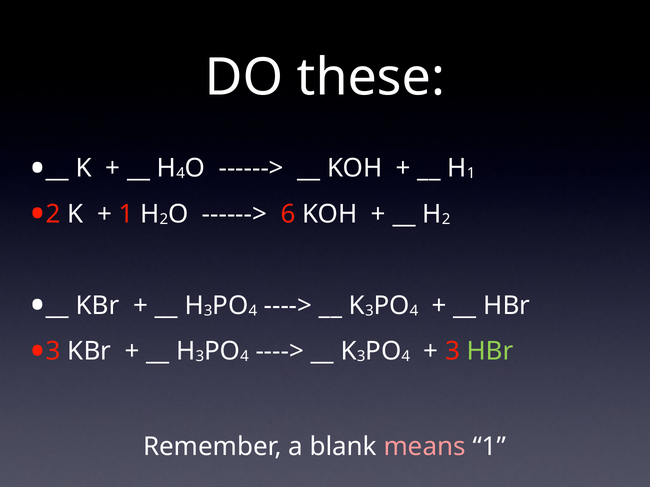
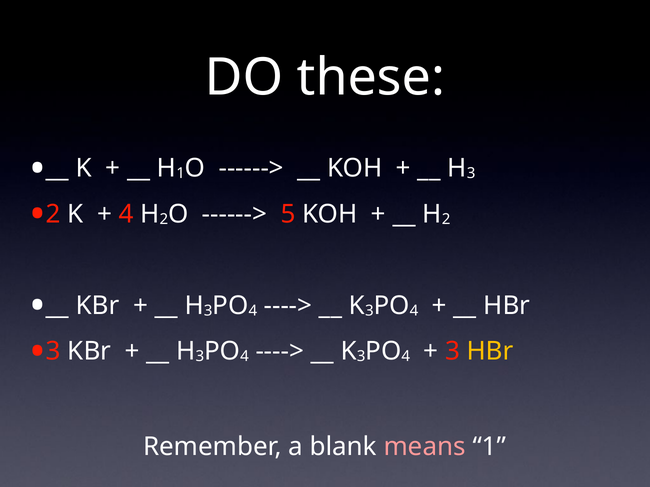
4: 4 -> 1 (181, 174)
1: 1 -> 3 (471, 174)
1: 1 -> 4 (126, 214)
6: 6 -> 5 (288, 214)
HBr colour: light green -> yellow (490, 352)
